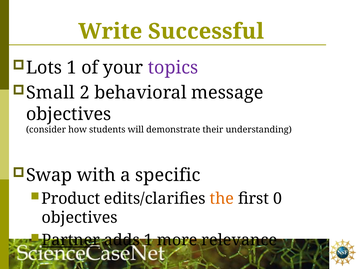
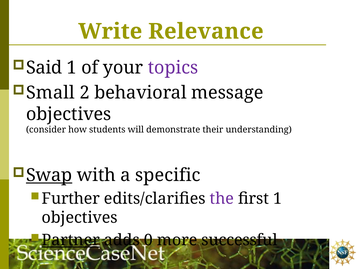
Successful: Successful -> Relevance (206, 31)
Lots: Lots -> Said (44, 68)
Swap underline: none -> present (49, 175)
Product: Product -> Further (71, 199)
the colour: orange -> purple (222, 199)
first 0: 0 -> 1 (278, 199)
adds 1: 1 -> 0 (148, 240)
relevance: relevance -> successful (239, 240)
